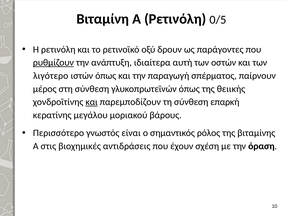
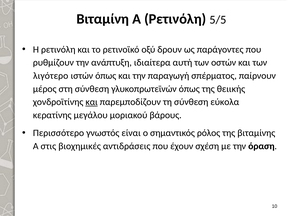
0/5: 0/5 -> 5/5 (218, 20)
ρυθμίζουν underline: present -> none (53, 63)
επαρκή: επαρκή -> εύκολα (225, 102)
